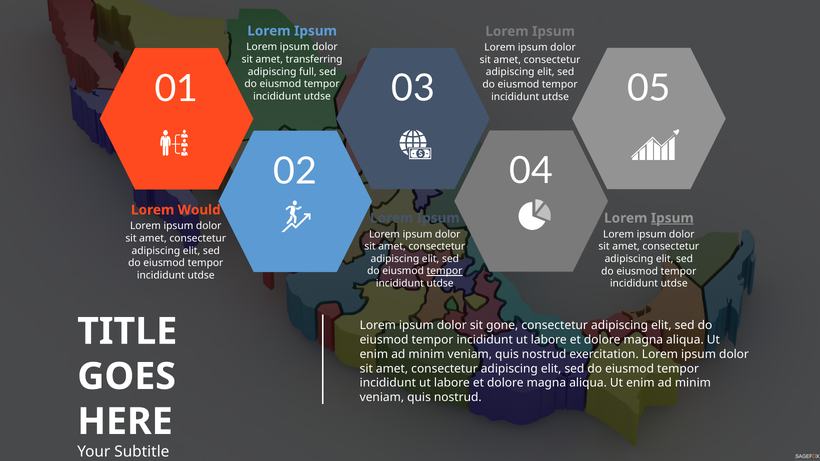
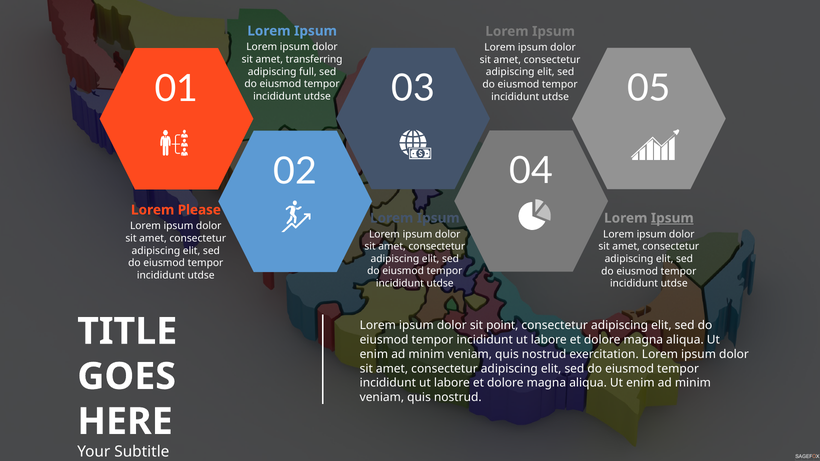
Would: Would -> Please (199, 210)
tempor underline: present -> none (445, 271)
gone: gone -> point (502, 326)
